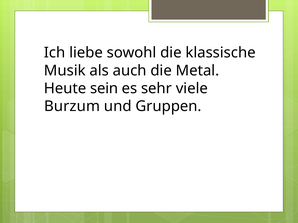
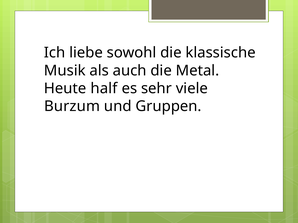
sein: sein -> half (104, 89)
